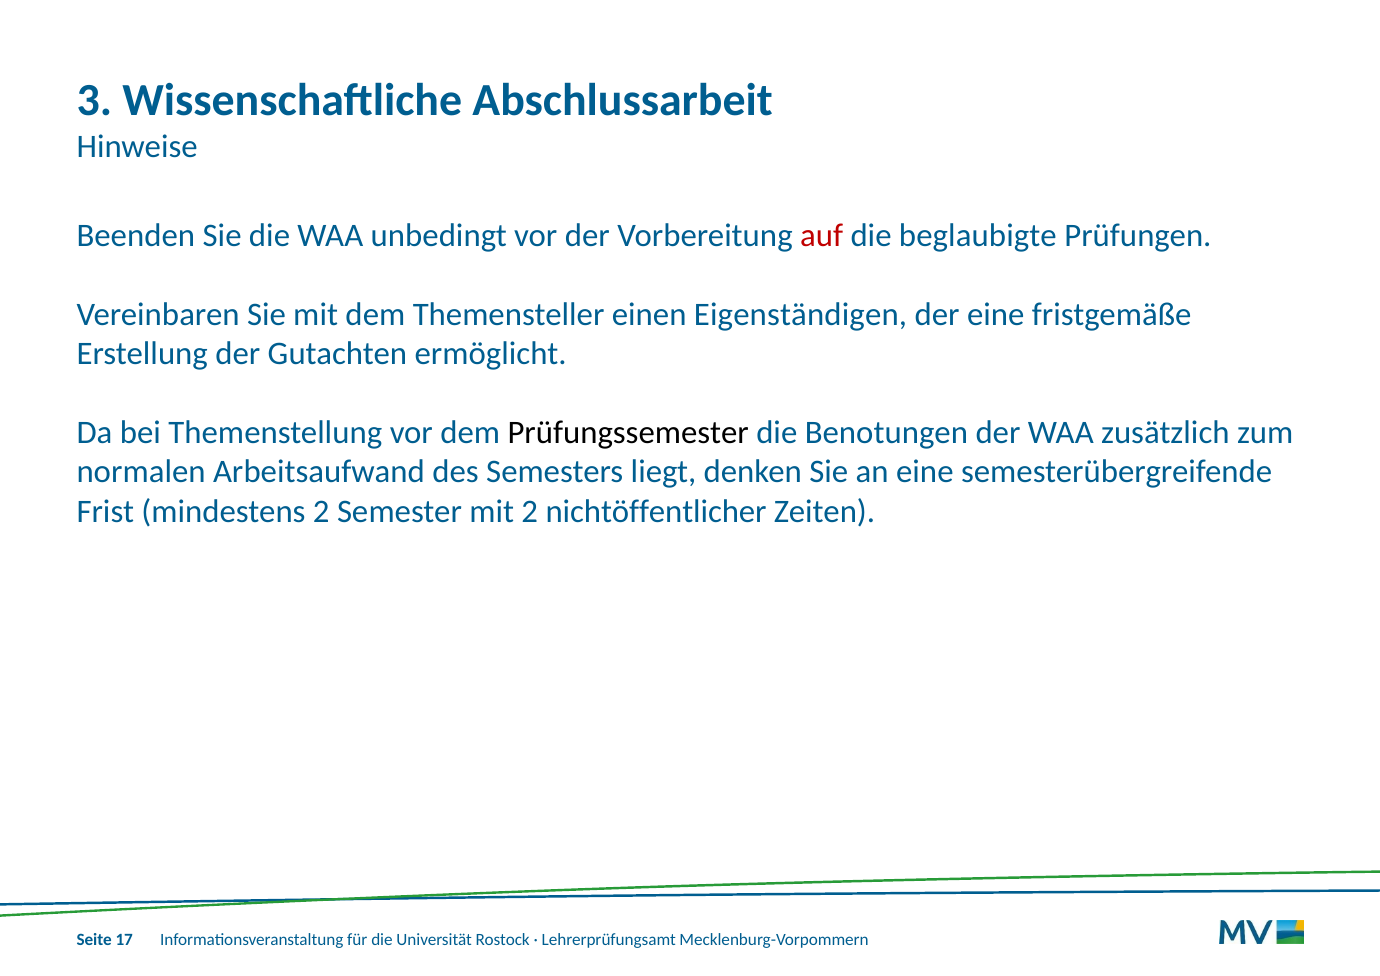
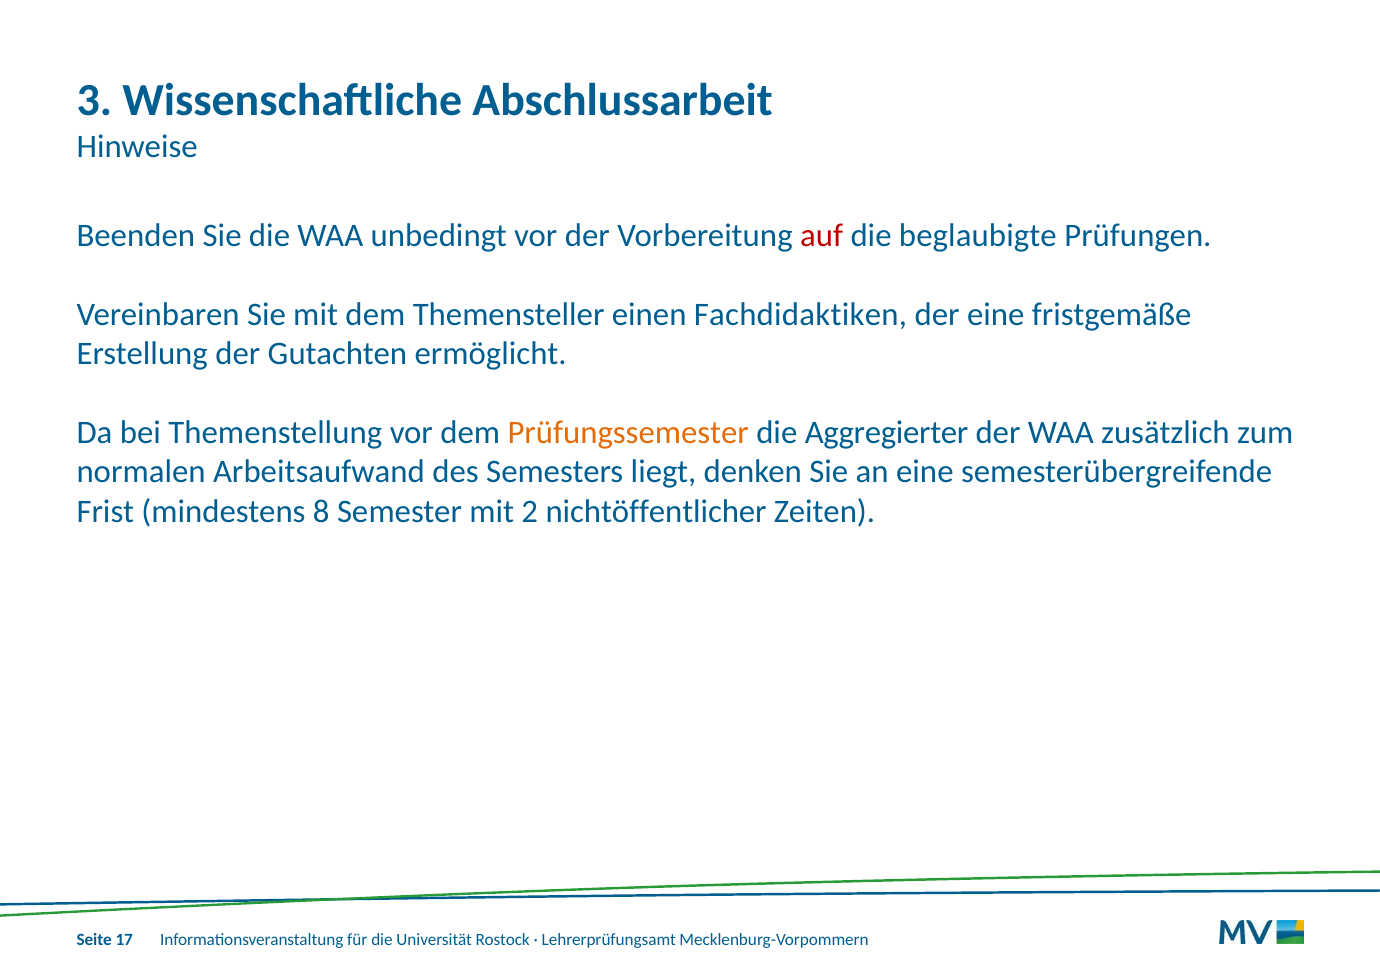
Eigenständigen: Eigenständigen -> Fachdidaktiken (800, 314)
Prüfungssemester colour: black -> orange (628, 432)
Benotungen: Benotungen -> Aggregierter (887, 432)
mindestens 2: 2 -> 8 (321, 511)
